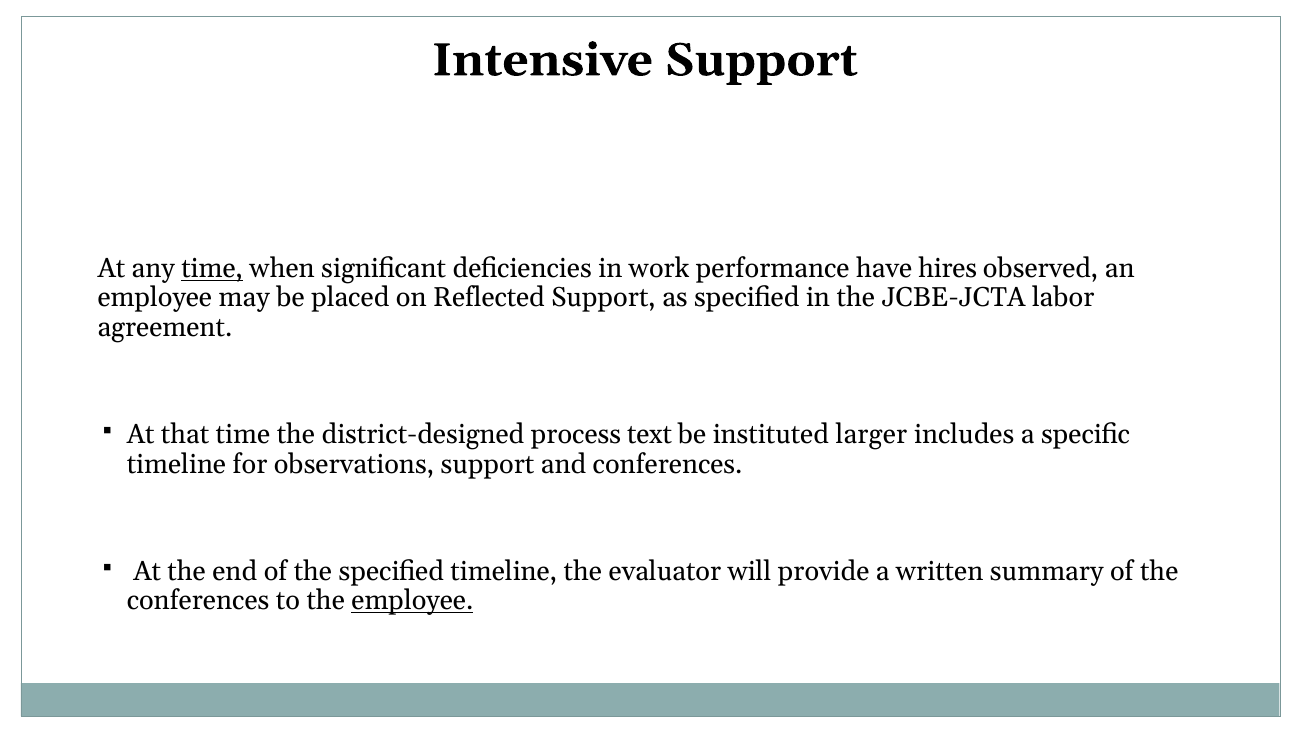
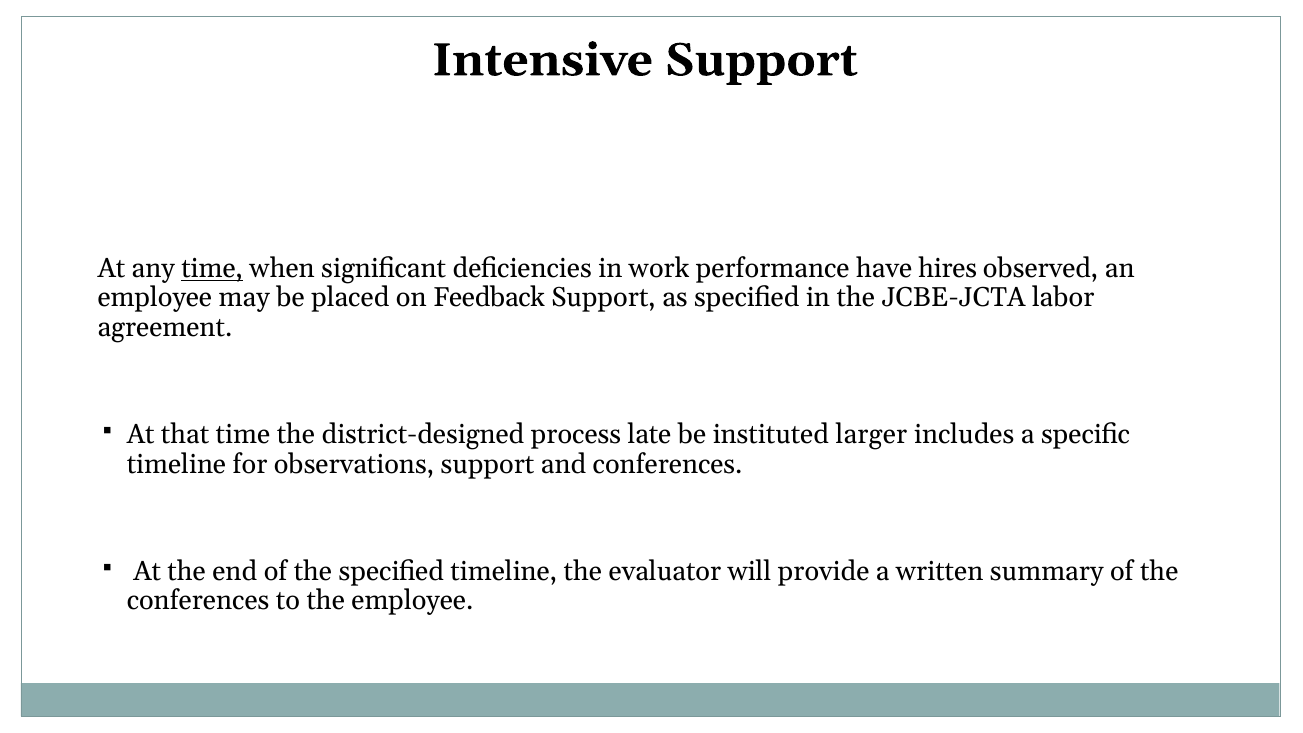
Reflected: Reflected -> Feedback (489, 298)
text: text -> late (650, 435)
employee underline: present -> none (412, 601)
